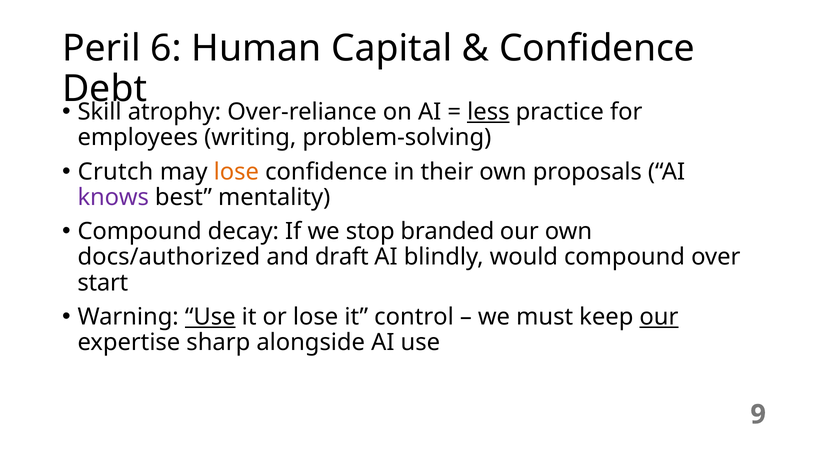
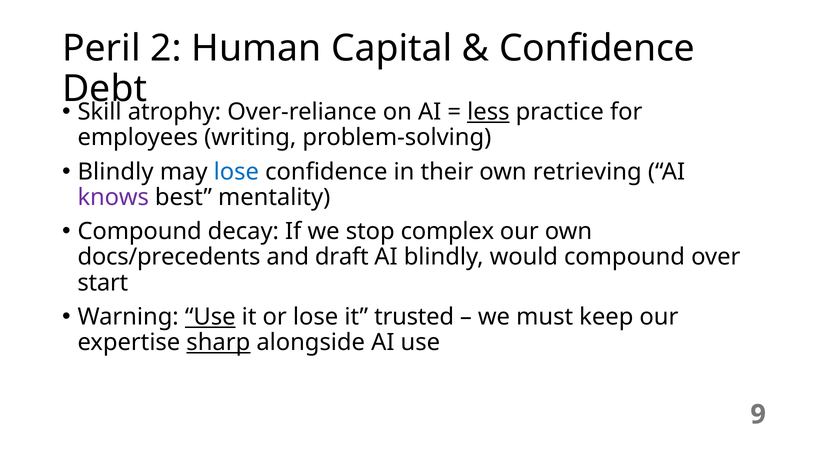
6: 6 -> 2 (166, 48)
Crutch: Crutch -> Blindly (116, 172)
lose colour: orange -> blue (236, 172)
proposals: proposals -> retrieving (587, 172)
branded: branded -> complex (447, 231)
docs/authorized: docs/authorized -> docs/precedents (169, 257)
control: control -> trusted (414, 317)
our underline: present -> none (659, 317)
sharp underline: none -> present (218, 343)
